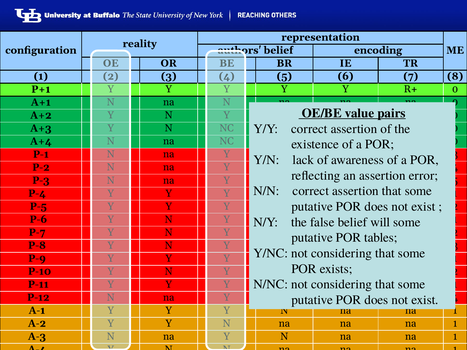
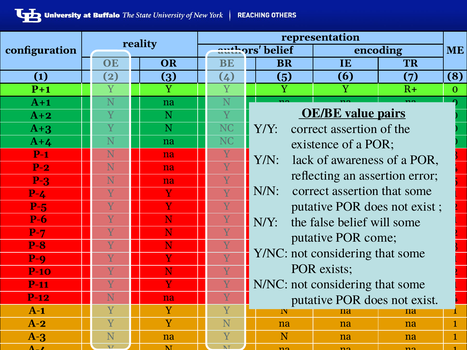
tables: tables -> come (381, 238)
